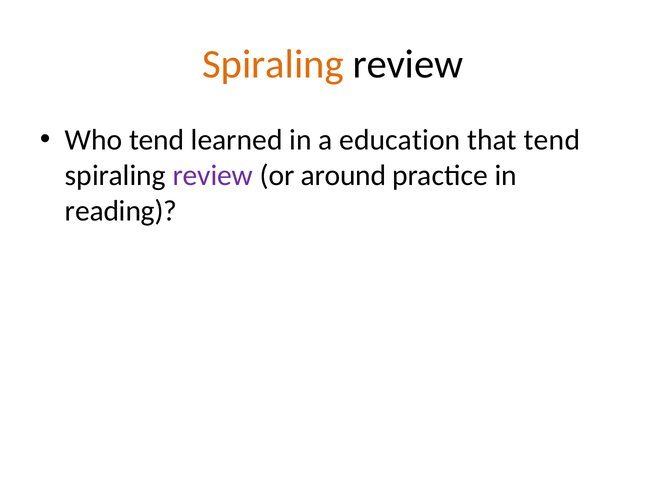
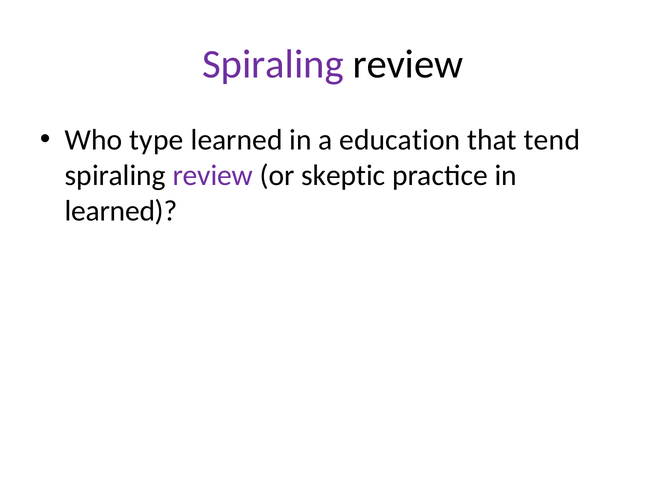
Spiraling colour: orange -> purple (273, 64)
Who tend: tend -> type (156, 140)
around: around -> skeptic (343, 175)
reading: reading -> learned (121, 211)
